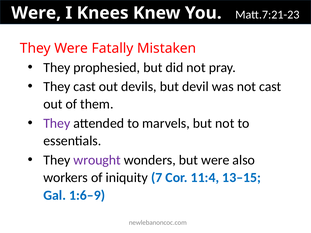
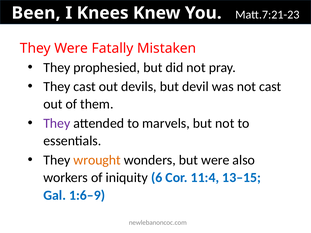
Were: Were -> Been (36, 13)
wrought colour: purple -> orange (97, 160)
7: 7 -> 6 (157, 178)
